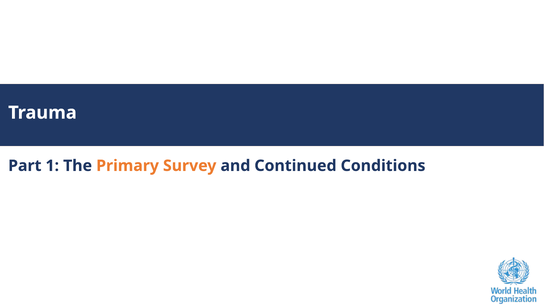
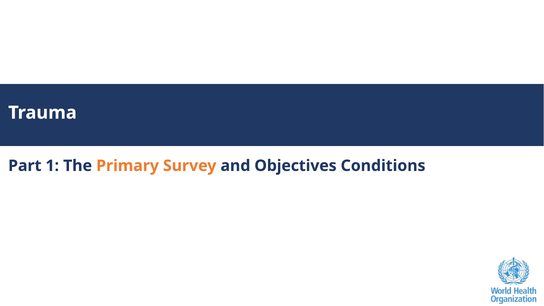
Continued: Continued -> Objectives (296, 166)
